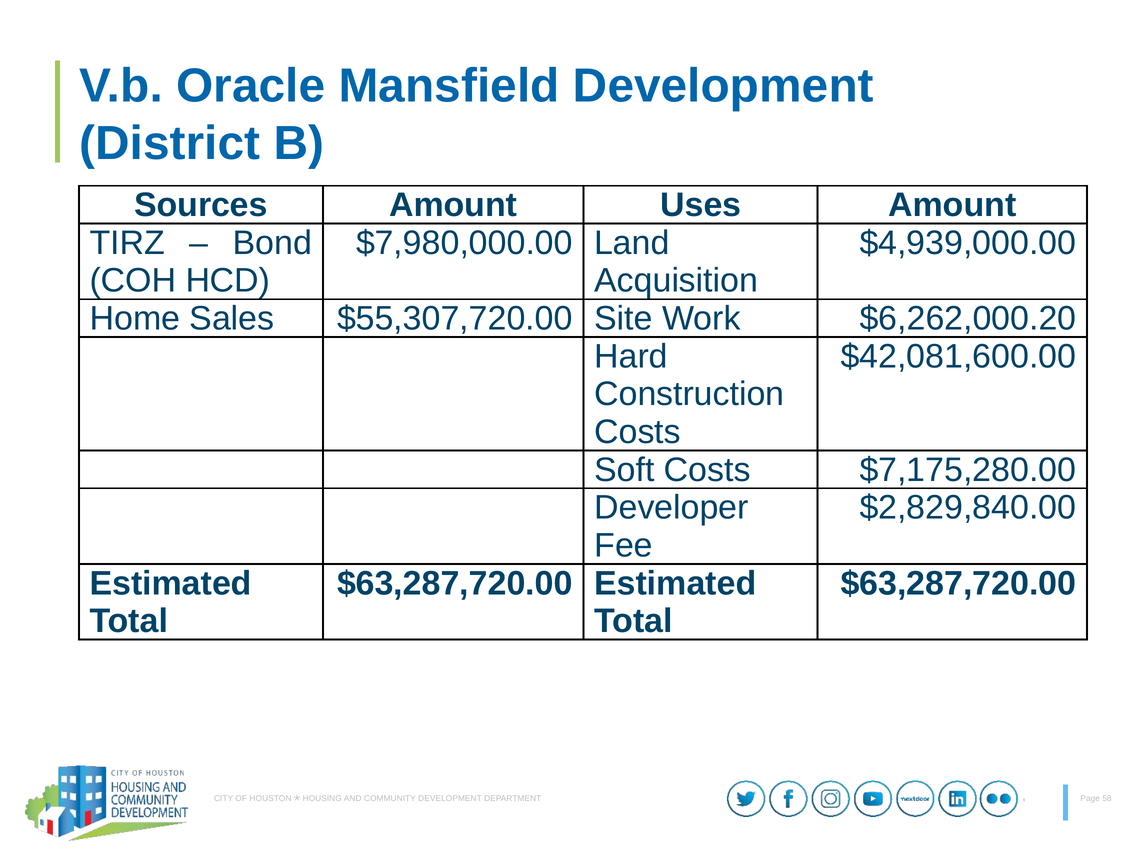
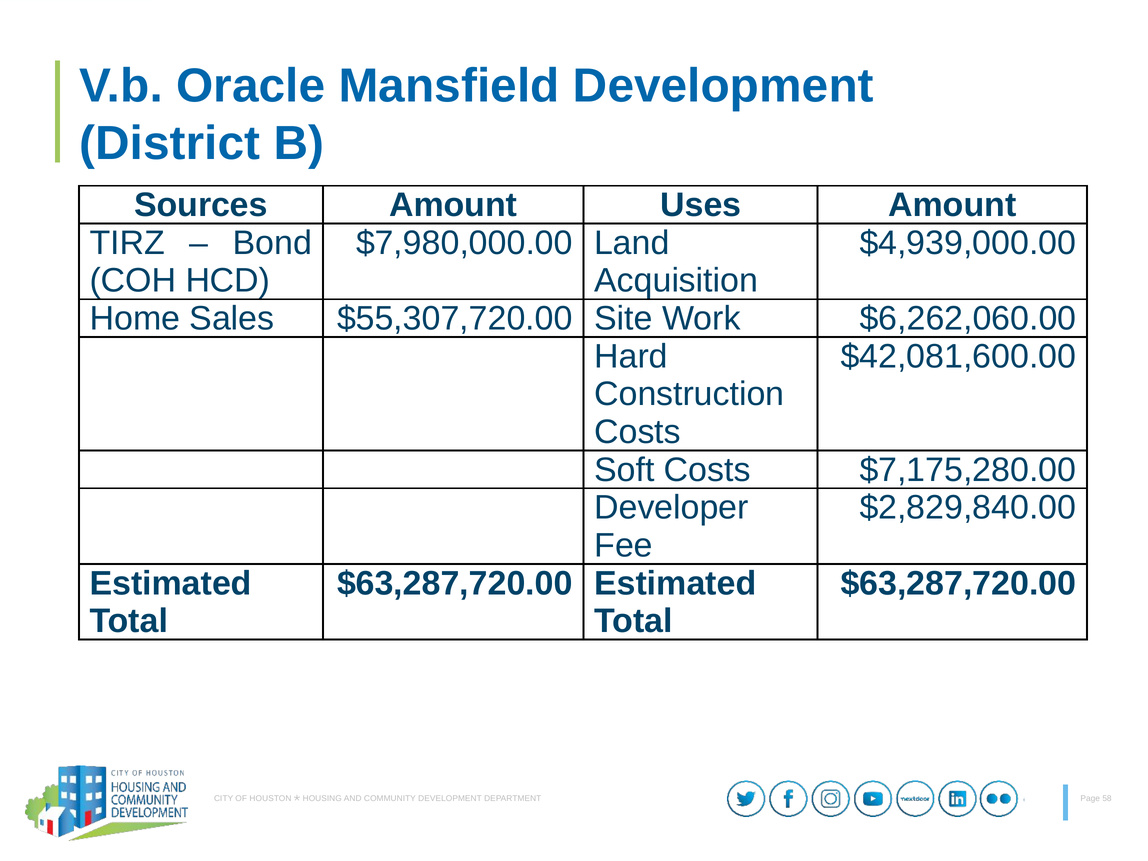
$6,262,000.20: $6,262,000.20 -> $6,262,060.00 (968, 319)
